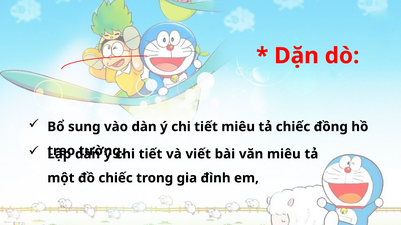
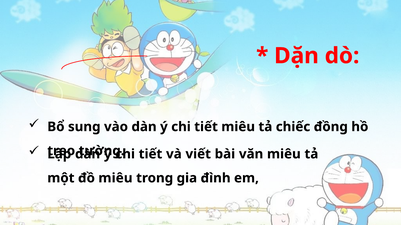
đồ chiếc: chiếc -> miêu (115, 178)
